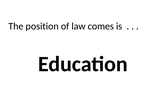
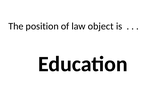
comes: comes -> object (101, 26)
